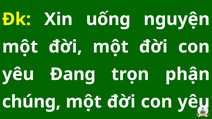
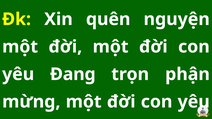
uống: uống -> quên (108, 19)
chúng: chúng -> mừng (31, 102)
